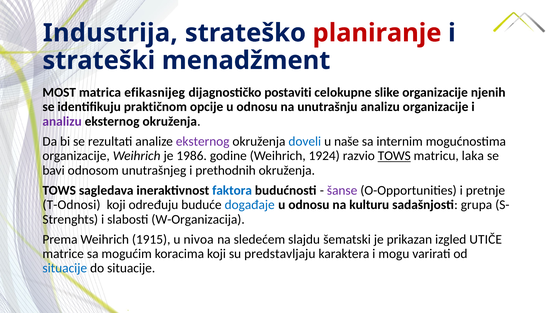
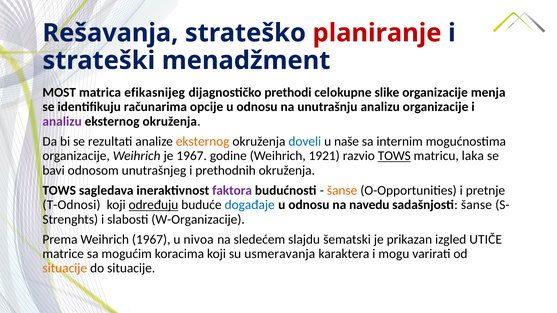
Industrija: Industrija -> Rešavanja (110, 33)
postaviti: postaviti -> prethodi (288, 93)
njenih: njenih -> menja (488, 93)
praktičnom: praktičnom -> računarima (155, 107)
eksternog colour: purple -> orange (203, 142)
je 1986: 1986 -> 1967 (192, 156)
1924: 1924 -> 1921 (324, 156)
faktora colour: blue -> purple (232, 191)
šanse colour: purple -> orange (342, 191)
određuju underline: none -> present (153, 205)
kulturu: kulturu -> navedu (369, 205)
sadašnjosti grupa: grupa -> šanse (476, 205)
W-Organizacija: W-Organizacija -> W-Organizacije (198, 219)
Weihrich 1915: 1915 -> 1967 (151, 240)
predstavljaju: predstavljaju -> usmeravanja (280, 254)
situacije colour: blue -> orange (65, 269)
